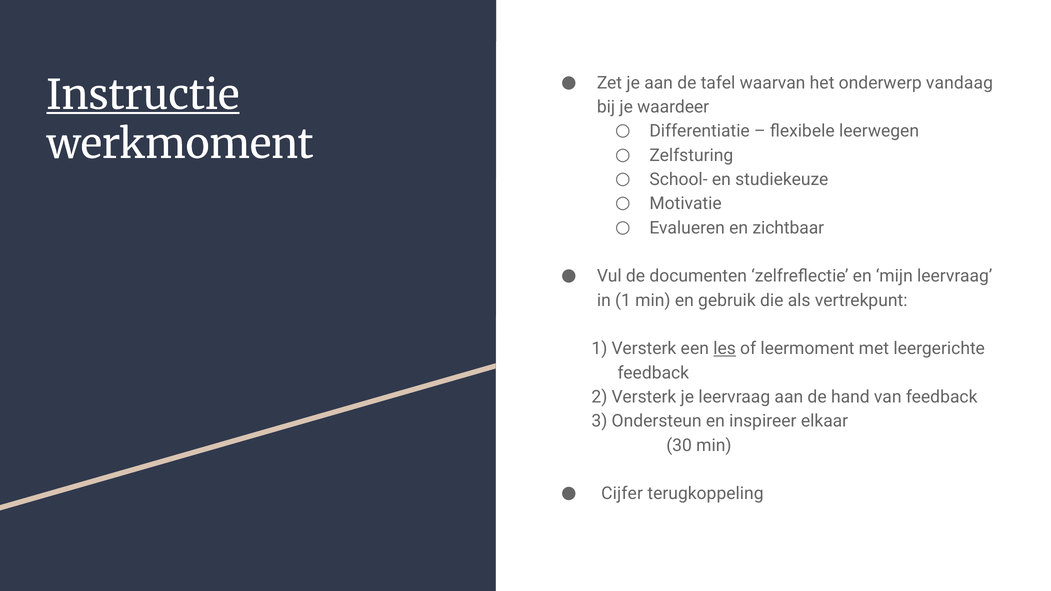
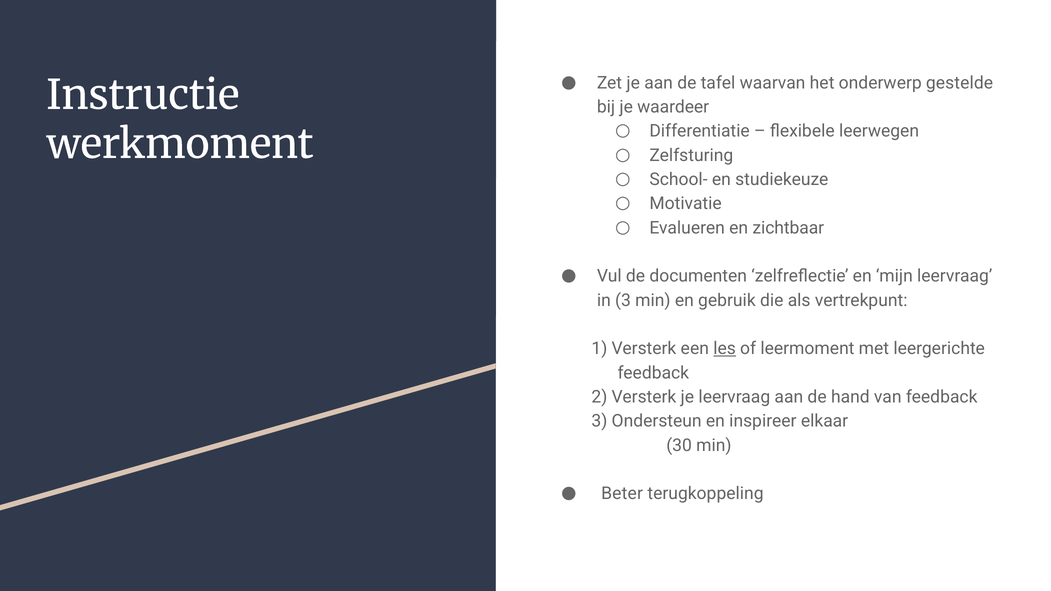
vandaag: vandaag -> gestelde (960, 83)
Instructie underline: present -> none (143, 95)
in 1: 1 -> 3 (623, 300)
Cijfer: Cijfer -> Beter (622, 494)
